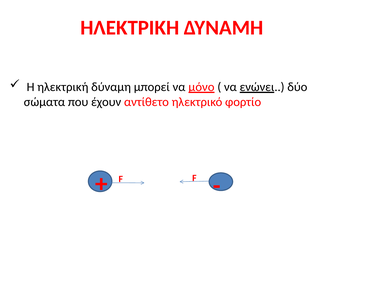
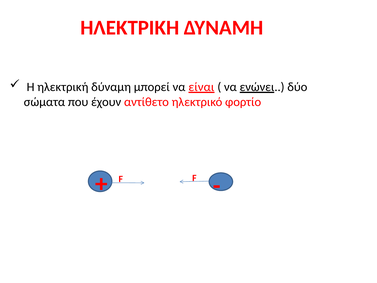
μόνο: μόνο -> είναι (201, 87)
